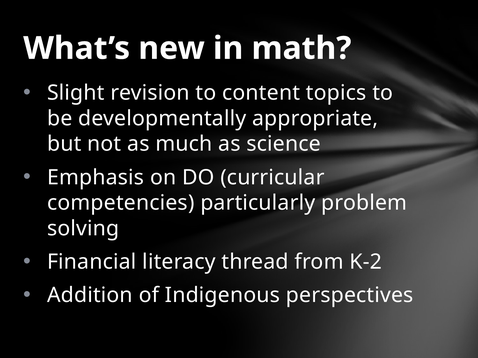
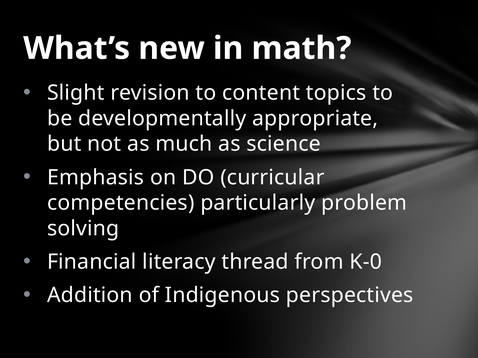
K-2: K-2 -> K-0 (366, 262)
